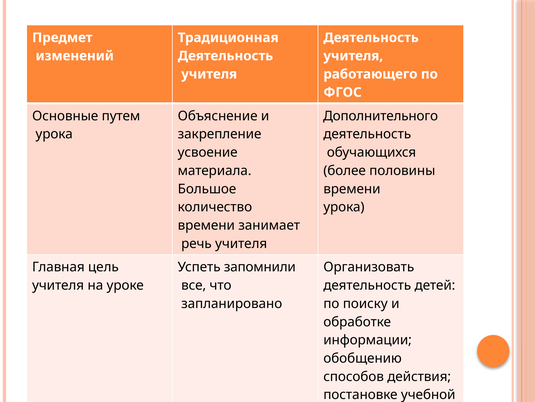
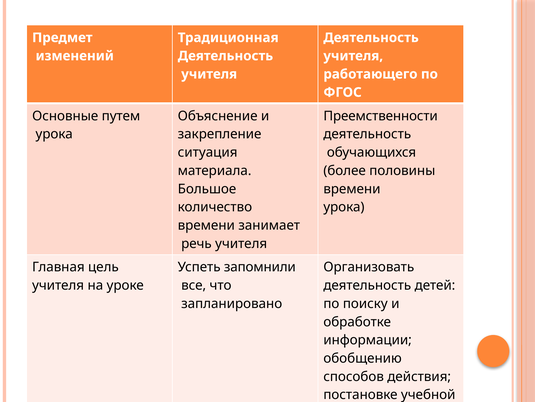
Дополнительного: Дополнительного -> Преемственности (381, 116)
усвоение: усвоение -> ситуация (208, 152)
